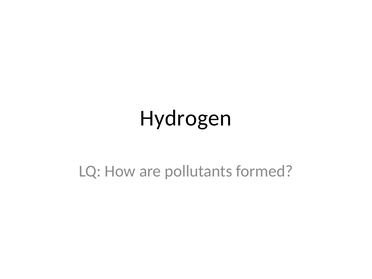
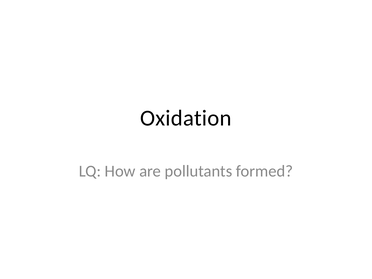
Hydrogen: Hydrogen -> Oxidation (186, 118)
